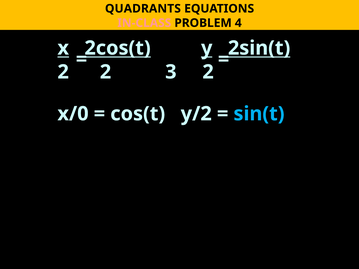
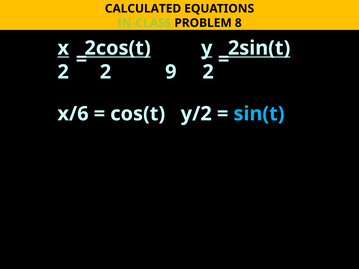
QUADRANTS: QUADRANTS -> CALCULATED (143, 9)
IN-CLASS colour: pink -> light green (144, 23)
4: 4 -> 8 (238, 23)
3: 3 -> 9 (171, 72)
x/0: x/0 -> x/6 (73, 114)
